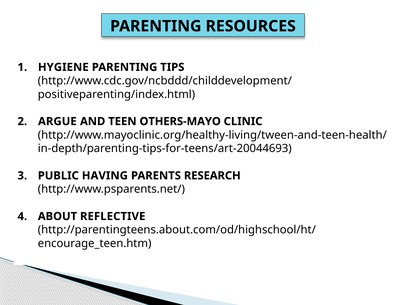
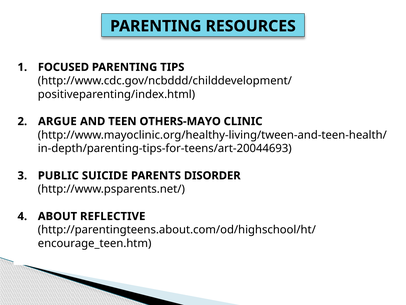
HYGIENE: HYGIENE -> FOCUSED (63, 67)
HAVING: HAVING -> SUICIDE (105, 175)
RESEARCH: RESEARCH -> DISORDER (212, 175)
